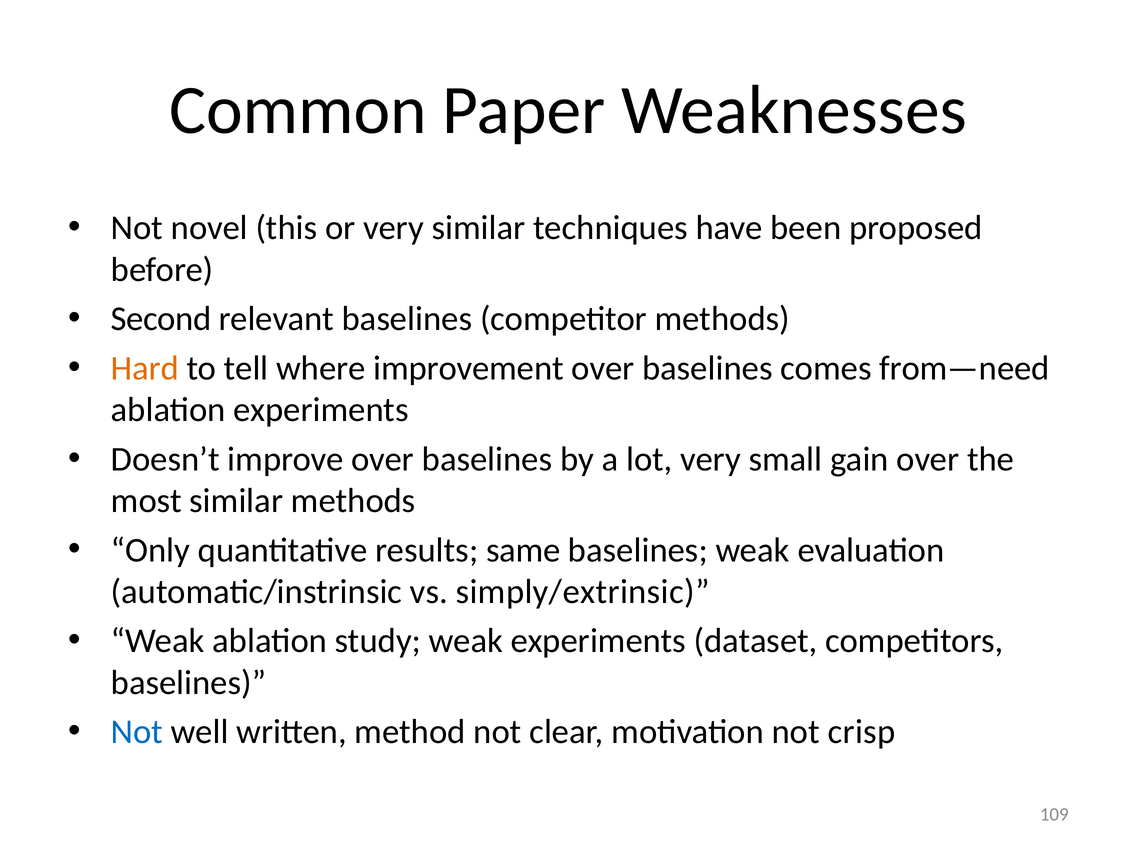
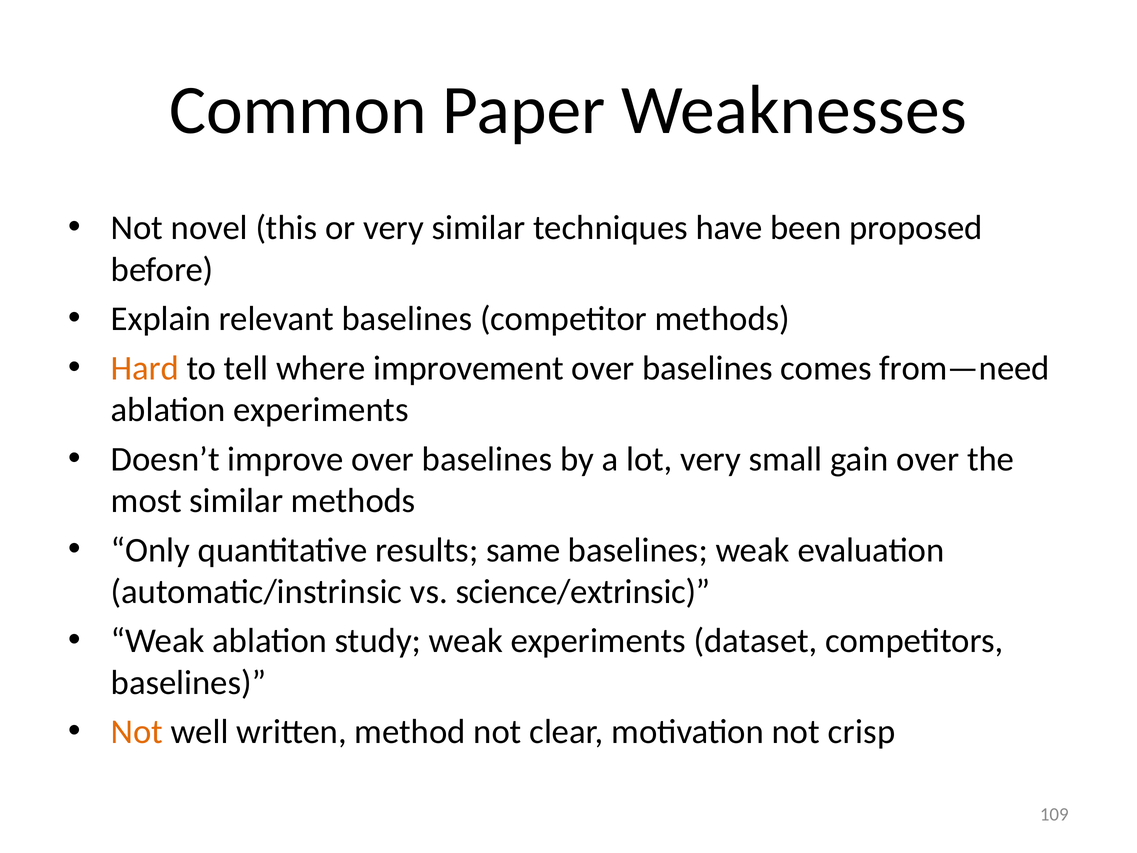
Second: Second -> Explain (161, 319)
simply/extrinsic: simply/extrinsic -> science/extrinsic (583, 592)
Not colour: blue -> orange (137, 732)
